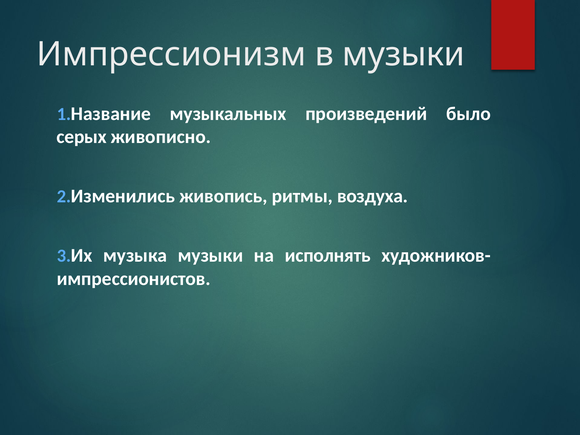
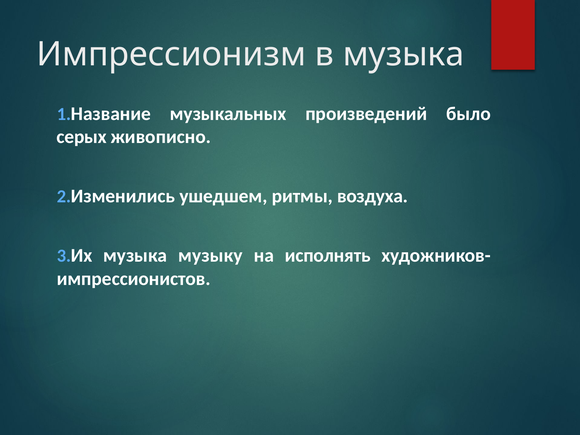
в музыки: музыки -> музыка (404, 54)
живопись: живопись -> ушедшем (223, 196)
музыка музыки: музыки -> музыку (210, 256)
